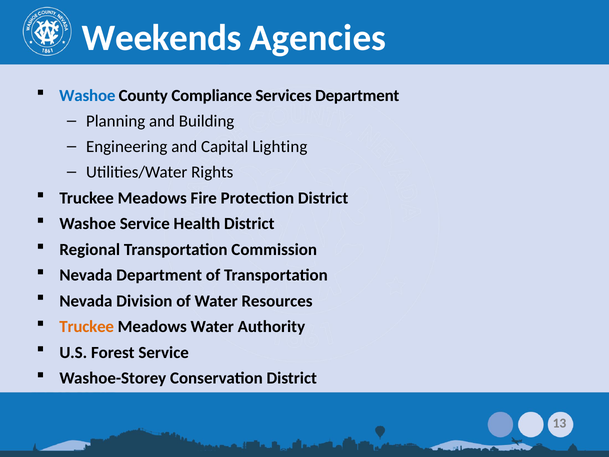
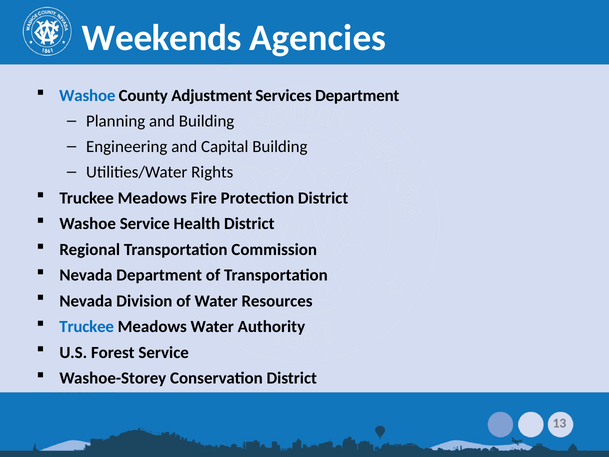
Compliance: Compliance -> Adjustment (212, 96)
Capital Lighting: Lighting -> Building (280, 147)
Truckee colour: orange -> blue (87, 327)
